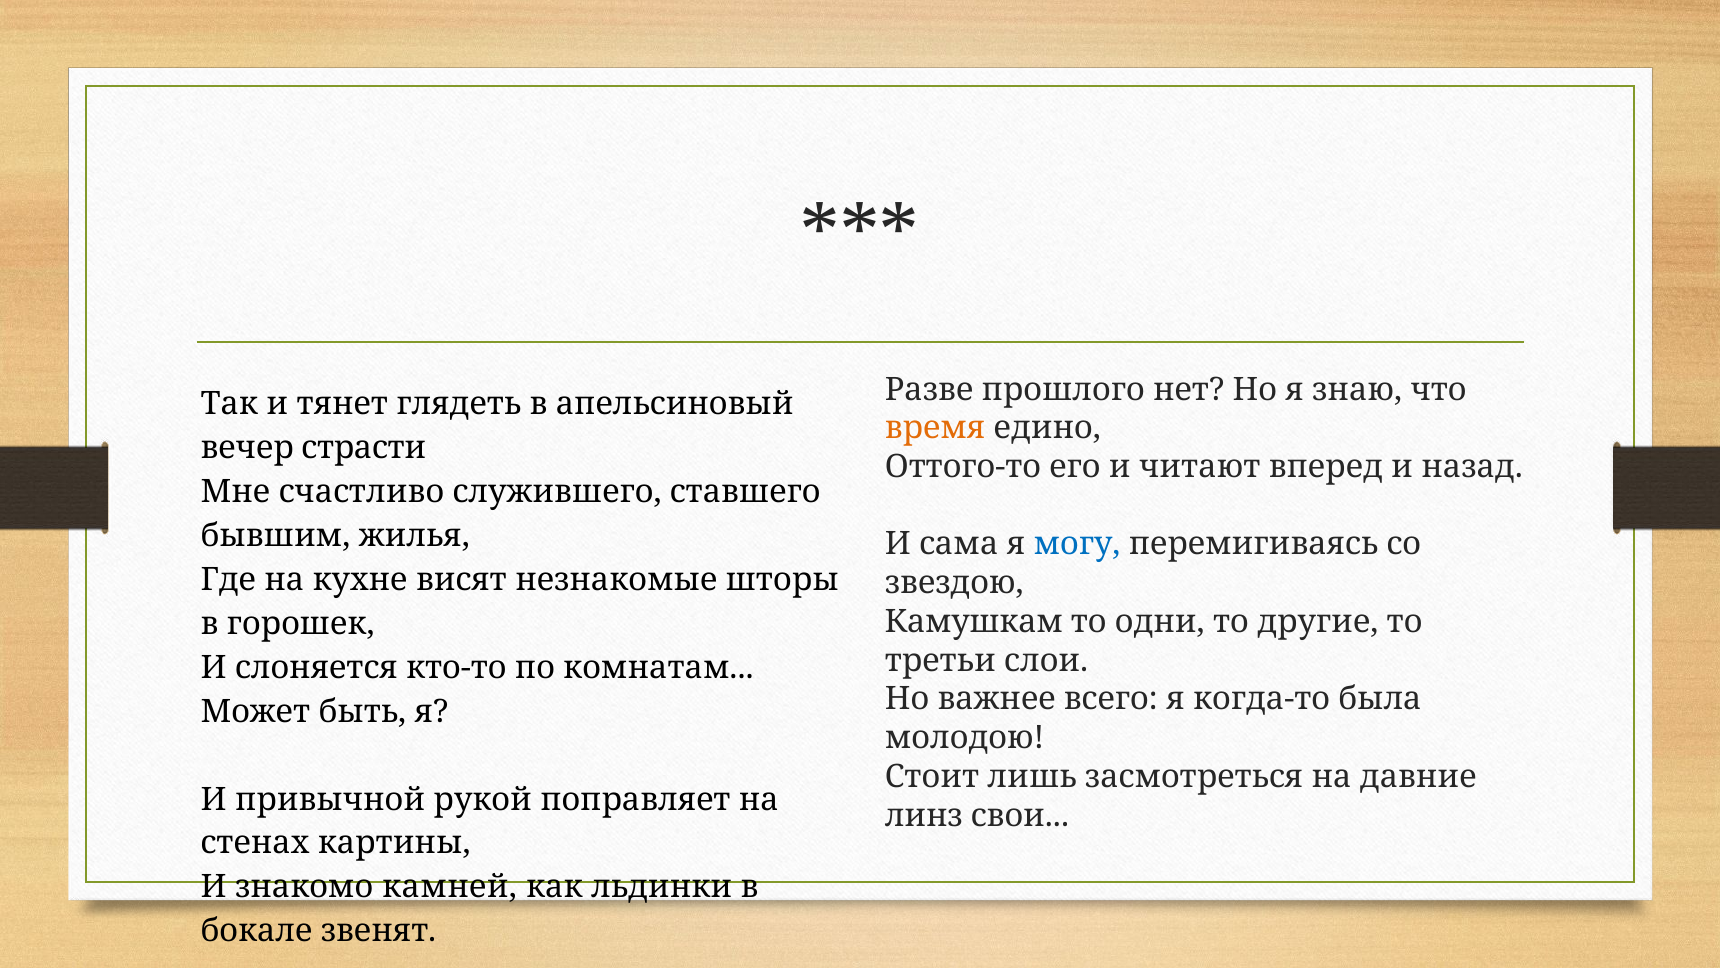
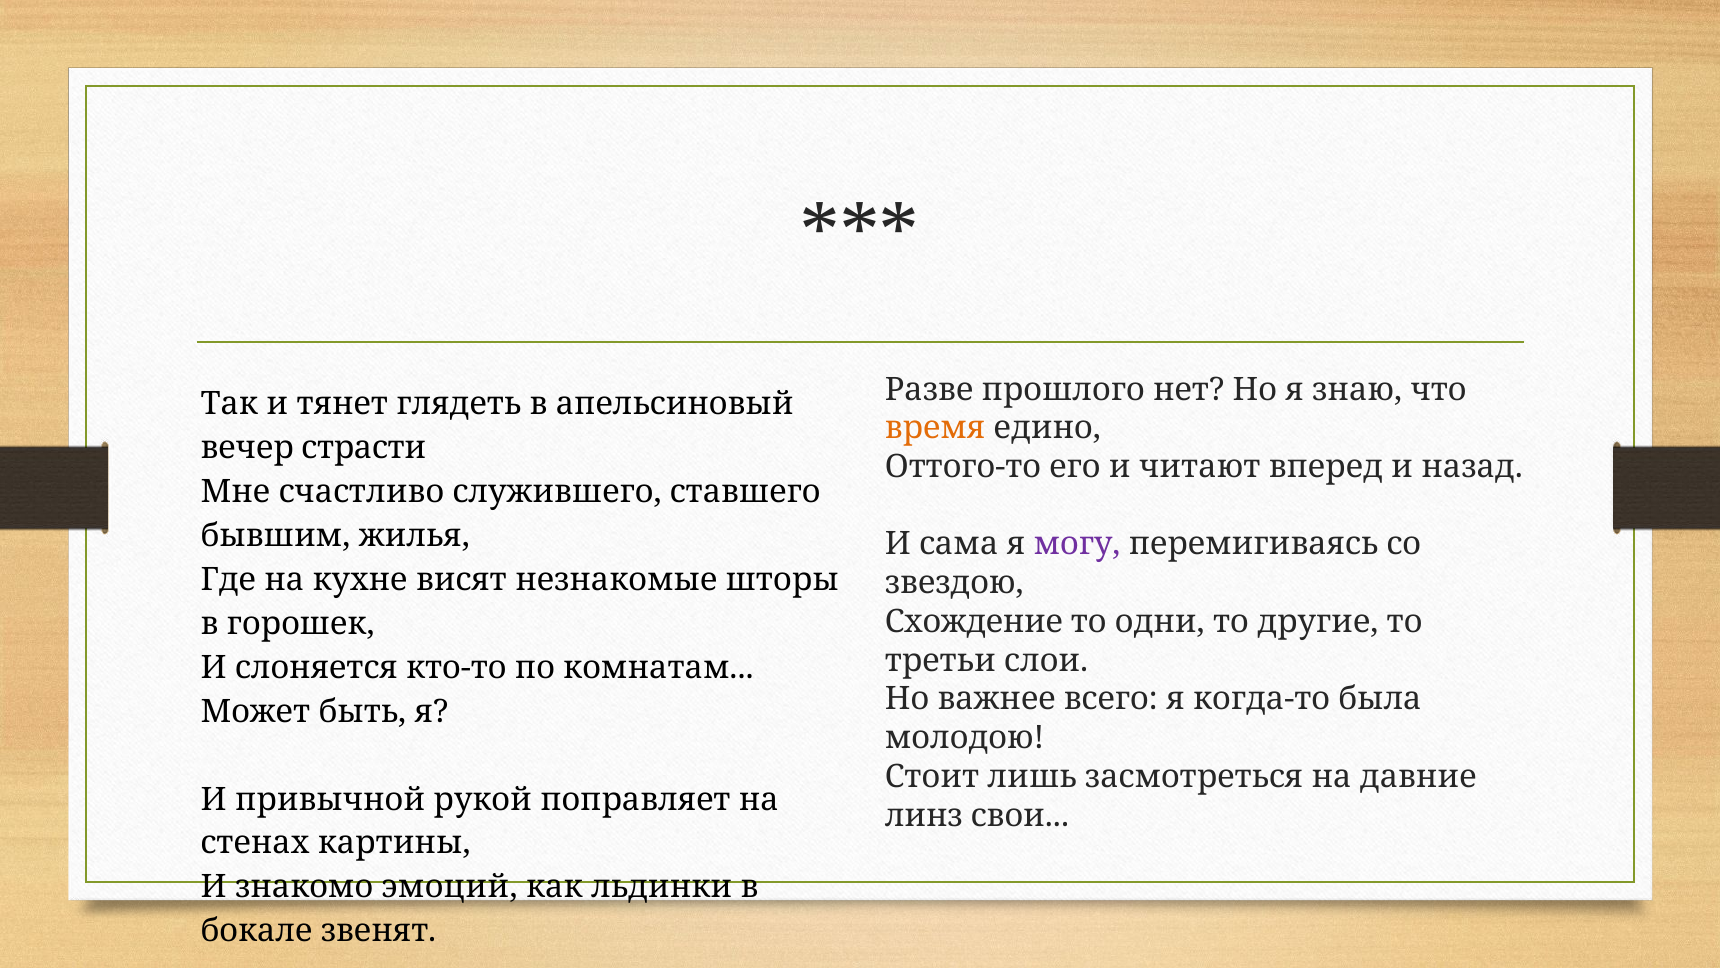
могу colour: blue -> purple (1077, 544)
Камушкам: Камушкам -> Схождение (974, 621)
камней: камней -> эмоций (450, 887)
